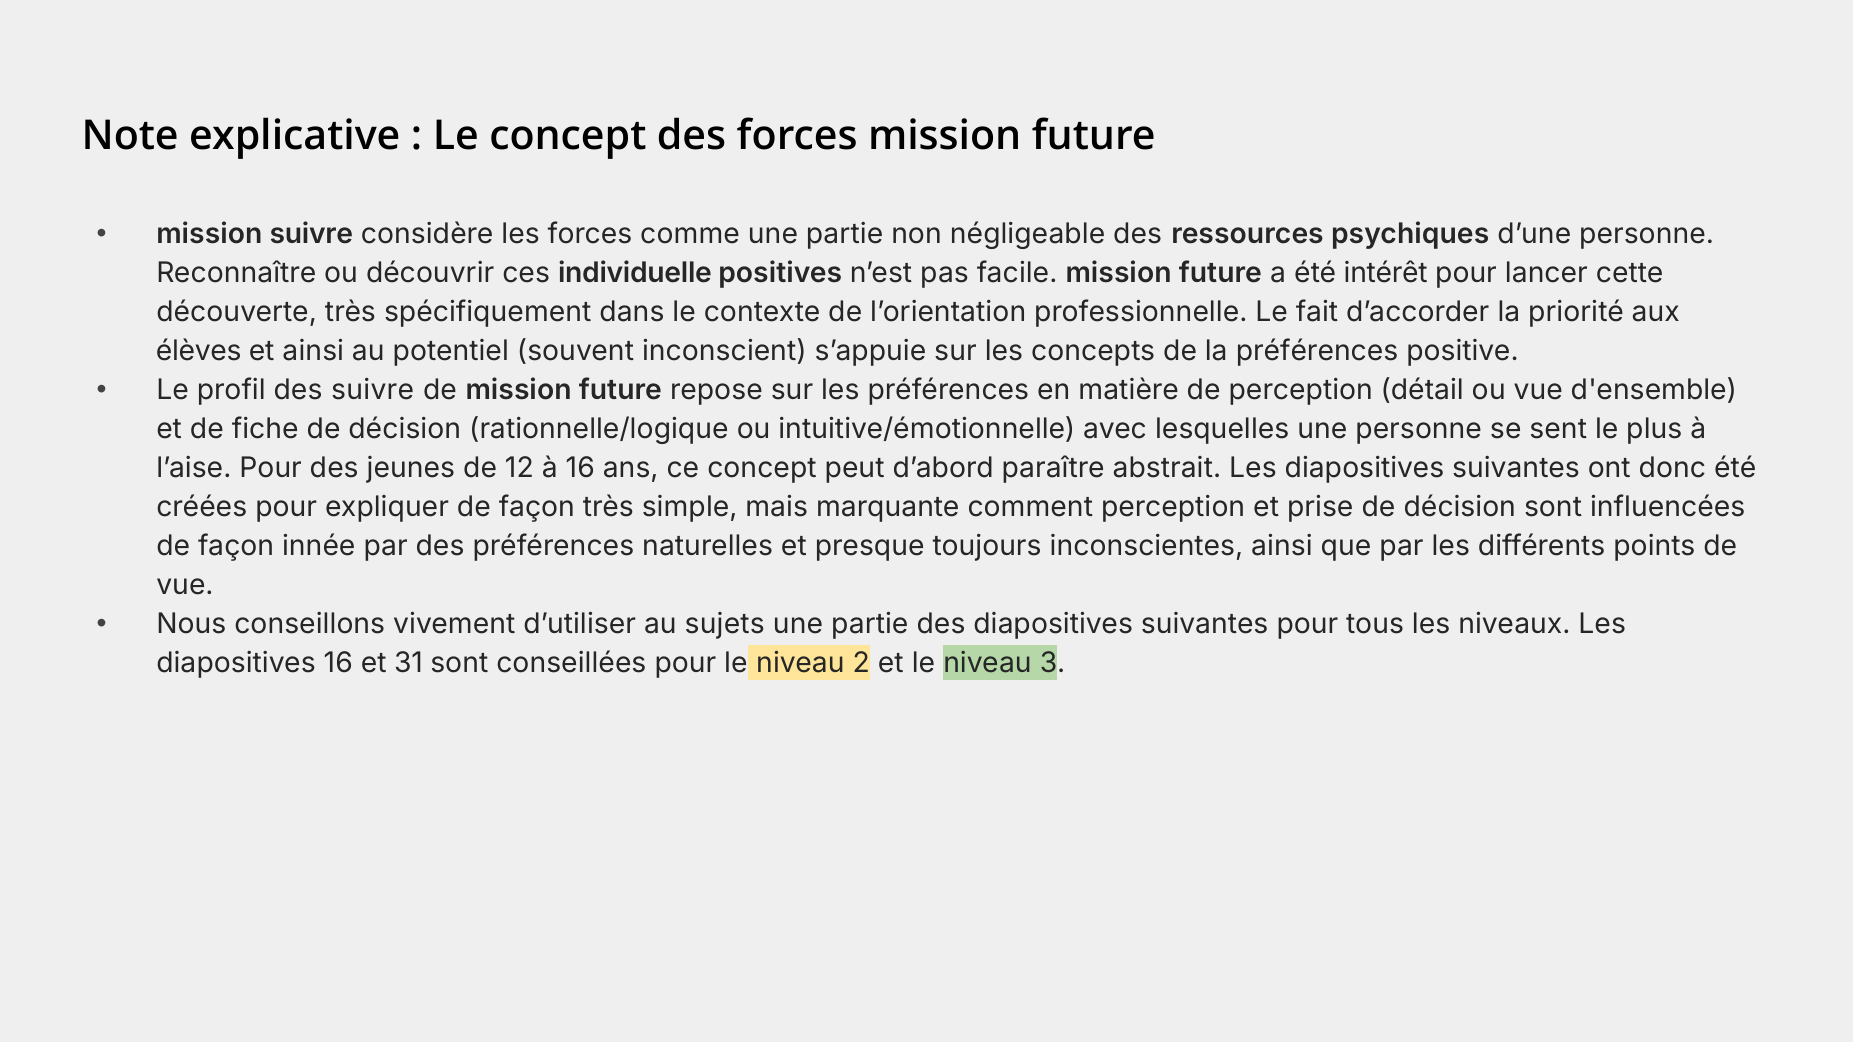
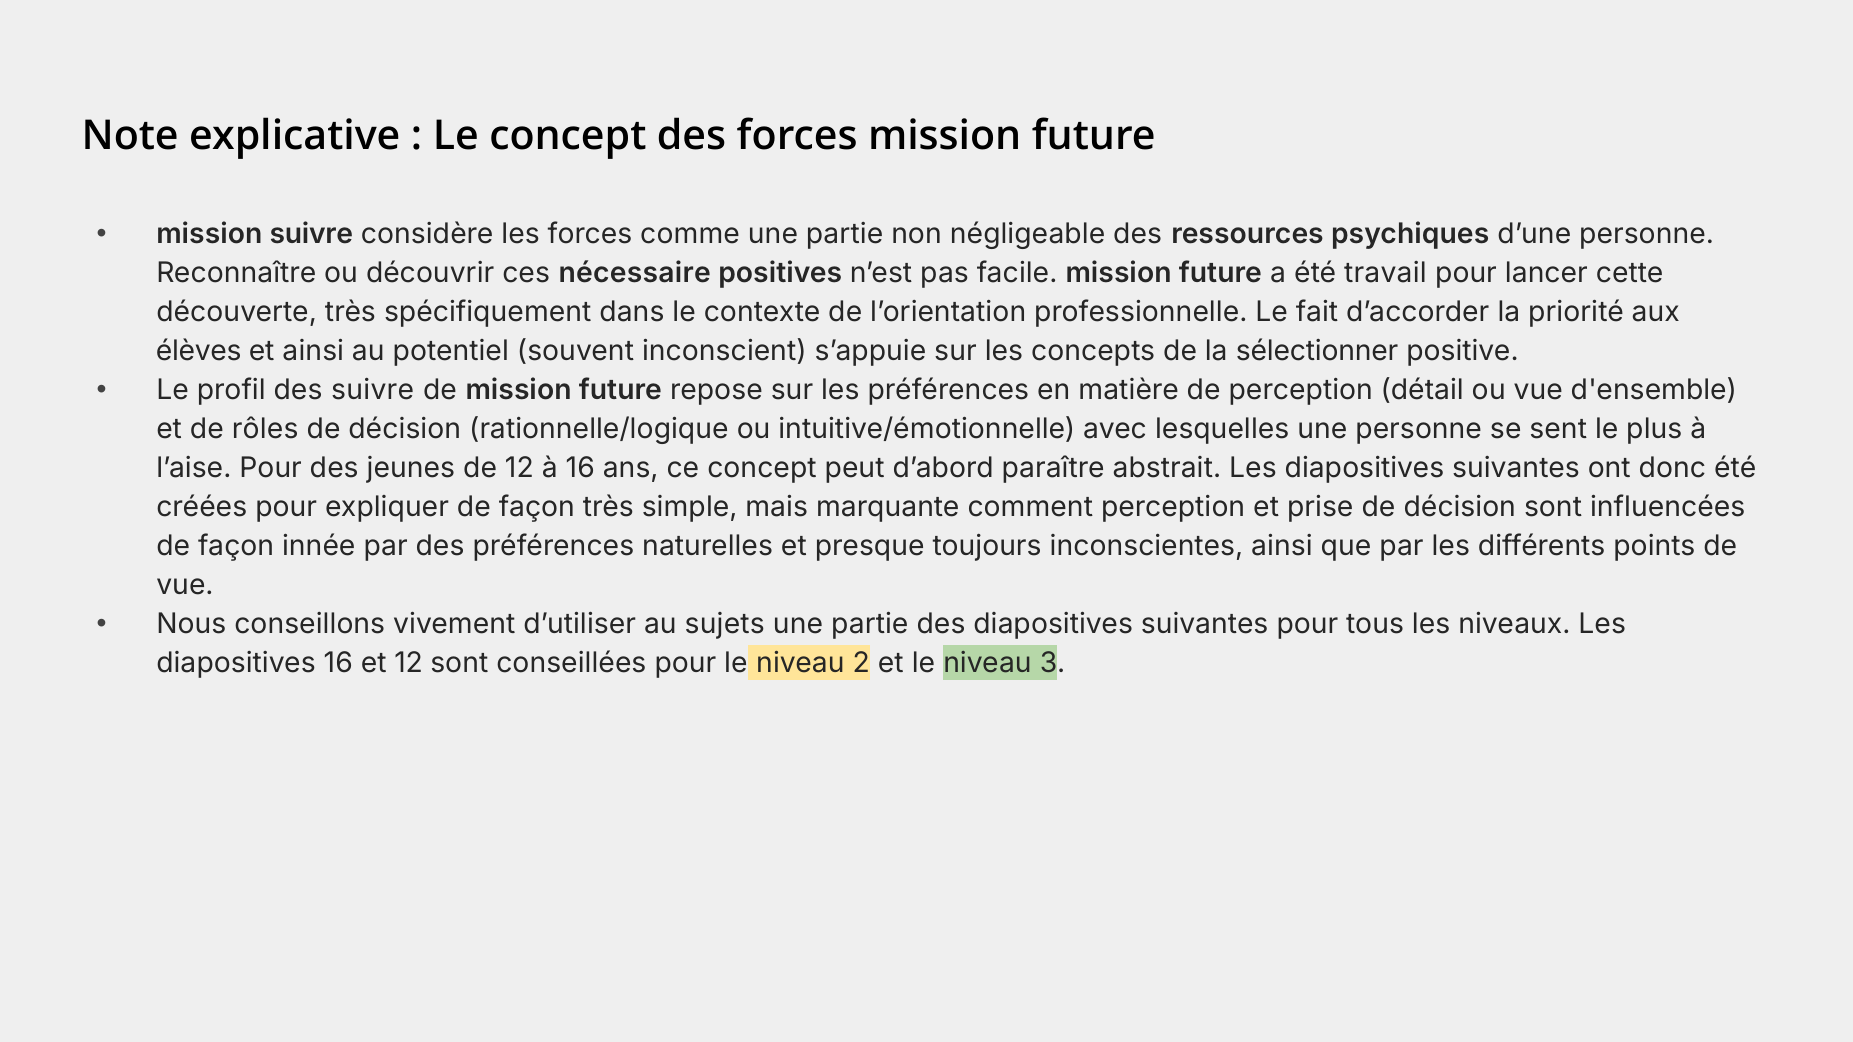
individuelle: individuelle -> nécessaire (635, 273)
intérêt: intérêt -> travail (1385, 273)
la préférences: préférences -> sélectionner (1317, 351)
fiche: fiche -> rôles (265, 430)
et 31: 31 -> 12 (409, 664)
